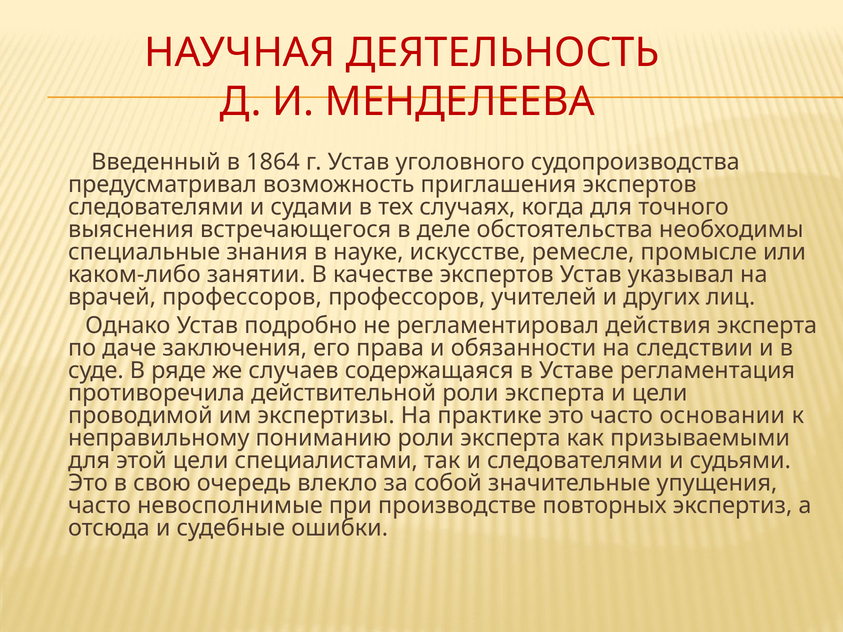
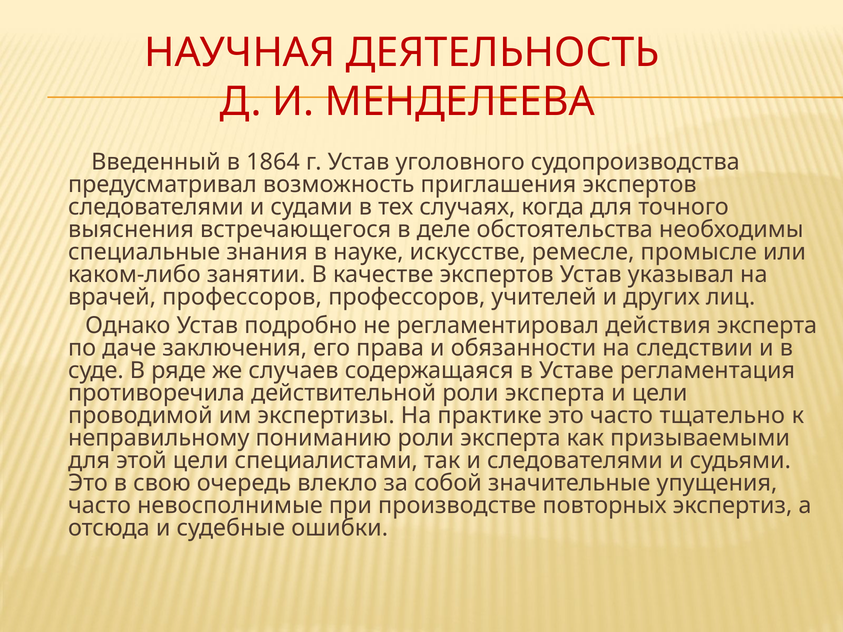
основании: основании -> тщательно (722, 416)
